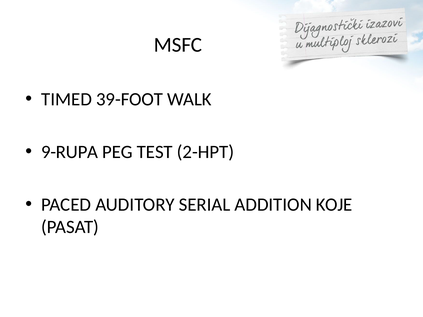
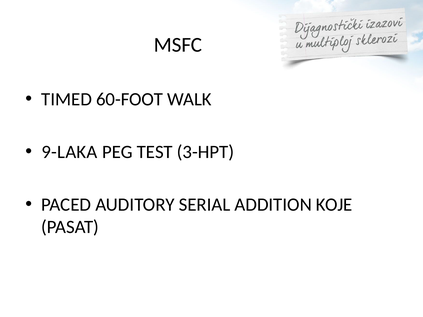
39-FOOT: 39-FOOT -> 60-FOOT (130, 99)
9-RUPA: 9-RUPA -> 9-LAKA (69, 152)
2-HPT: 2-HPT -> 3-HPT (206, 152)
